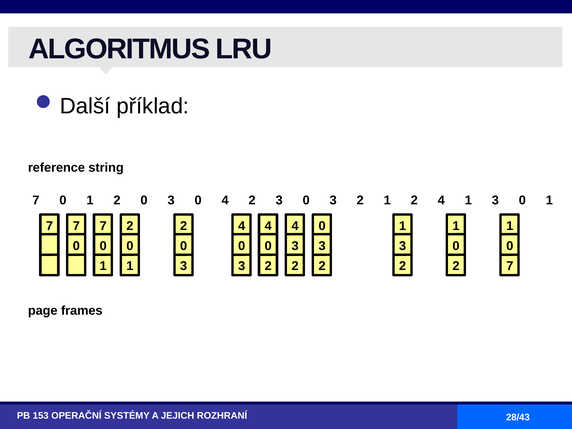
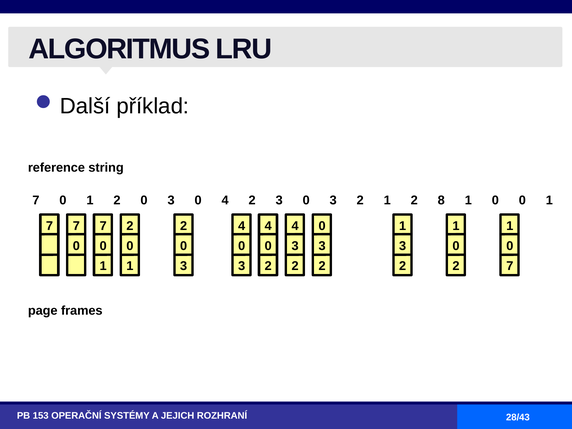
2 4: 4 -> 8 (441, 200)
3: 3 -> 0 (495, 200)
